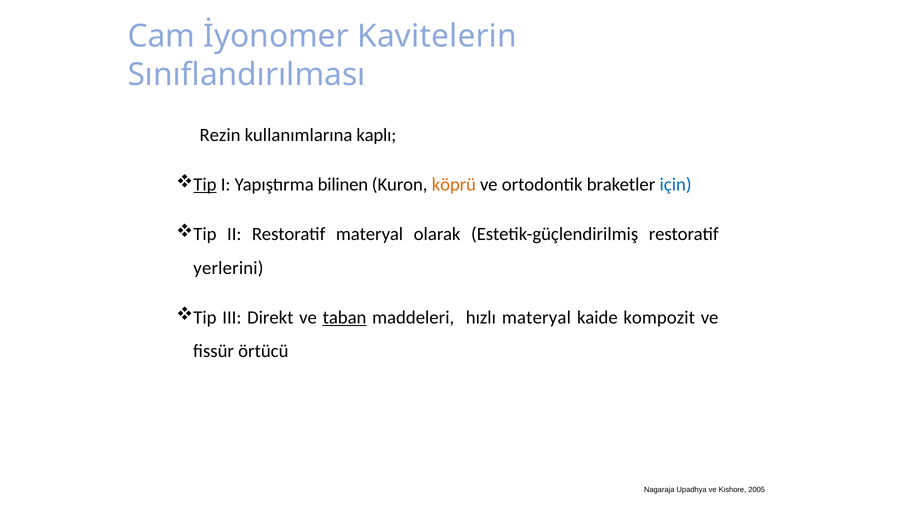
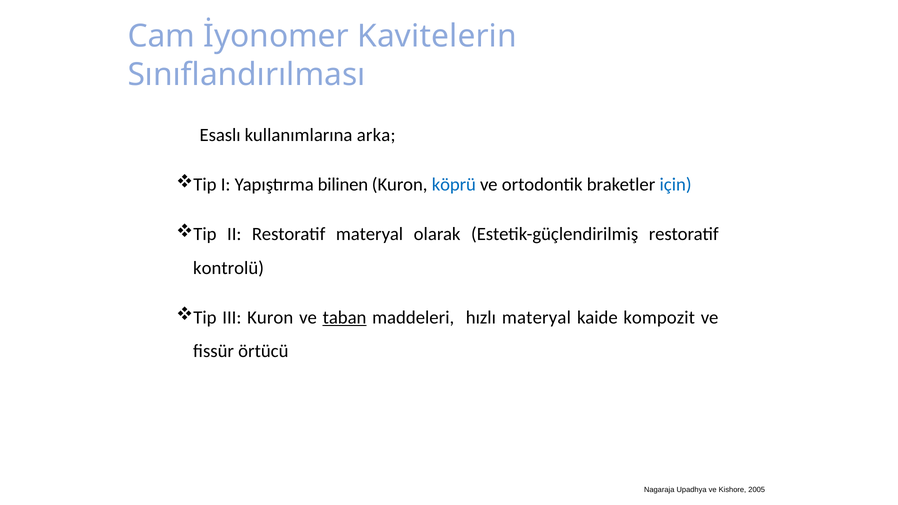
Rezin: Rezin -> Esaslı (220, 135)
kaplı: kaplı -> arka (376, 135)
Tip underline: present -> none (205, 185)
köprü colour: orange -> blue (454, 185)
yerlerini: yerlerini -> kontrolü (229, 268)
III Direkt: Direkt -> Kuron (270, 317)
